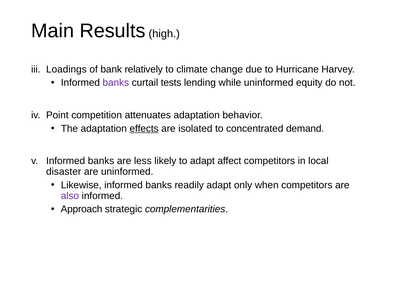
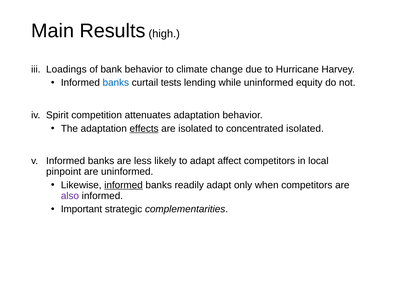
bank relatively: relatively -> behavior (144, 69)
banks colour: purple -> blue (116, 83)
Point: Point -> Spirit (57, 115)
concentrated demand: demand -> isolated (305, 129)
disaster: disaster -> pinpoint (64, 172)
informed underline: none -> present (124, 185)
Approach: Approach -> Important (82, 209)
